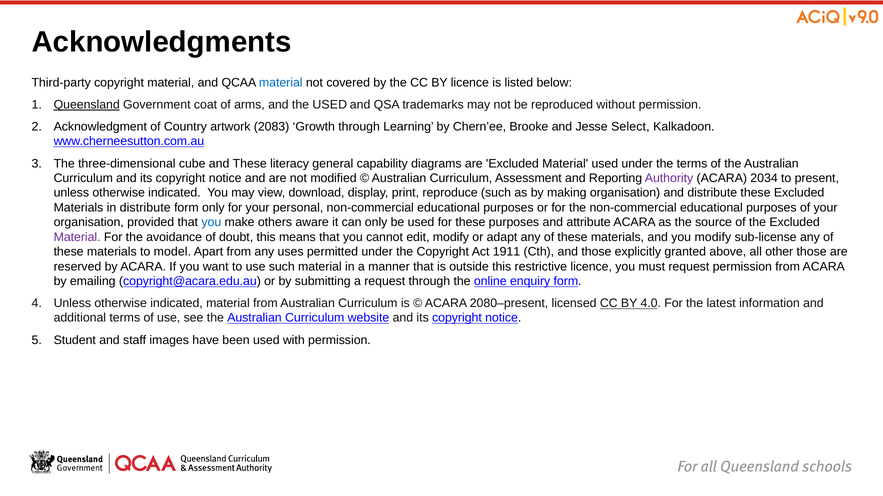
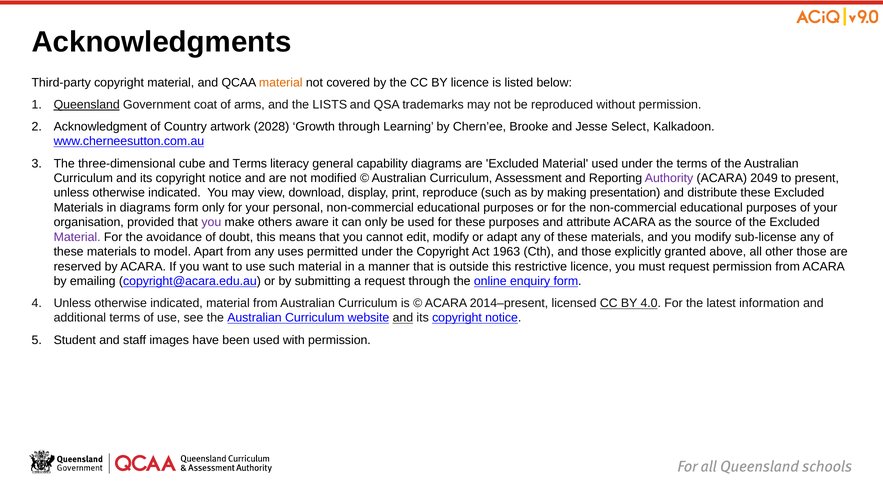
material colour: blue -> orange (281, 83)
the USED: USED -> LISTS (330, 105)
2083: 2083 -> 2028 (272, 127)
and These: These -> Terms (250, 164)
2034: 2034 -> 2049 (764, 178)
making organisation: organisation -> presentation (625, 193)
in distribute: distribute -> diagrams (145, 208)
you colour: blue -> purple (211, 223)
1911: 1911 -> 1963 (507, 252)
2080–present: 2080–present -> 2014–present (509, 304)
and underline: none -> present (403, 318)
